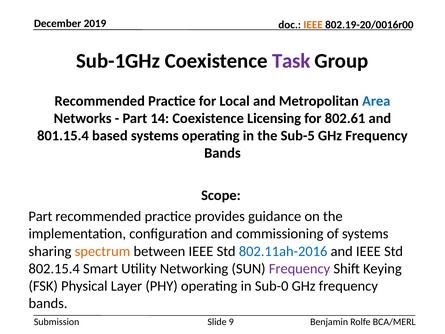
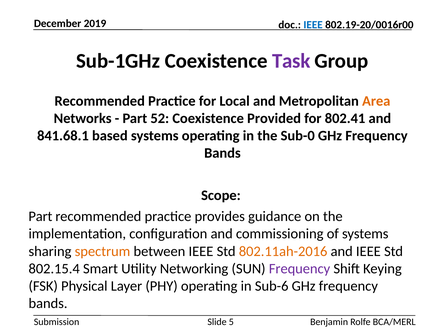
IEEE colour: orange -> blue (313, 25)
Area colour: blue -> orange (376, 101)
14: 14 -> 52 (160, 118)
Licensing: Licensing -> Provided (274, 118)
802.61: 802.61 -> 802.41 (345, 118)
801.15.4: 801.15.4 -> 841.68.1 (63, 136)
Sub-5: Sub-5 -> Sub-0 (298, 136)
802.11ah-2016 colour: blue -> orange (283, 251)
Sub-0: Sub-0 -> Sub-6 (272, 286)
9: 9 -> 5 (231, 322)
